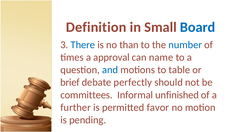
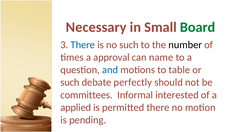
Definition: Definition -> Necessary (96, 27)
Board colour: blue -> green (198, 27)
no than: than -> such (129, 45)
number colour: blue -> black (185, 45)
brief: brief -> such (70, 82)
unfinished: unfinished -> interested (177, 95)
further: further -> applied (76, 107)
permitted favor: favor -> there (158, 107)
